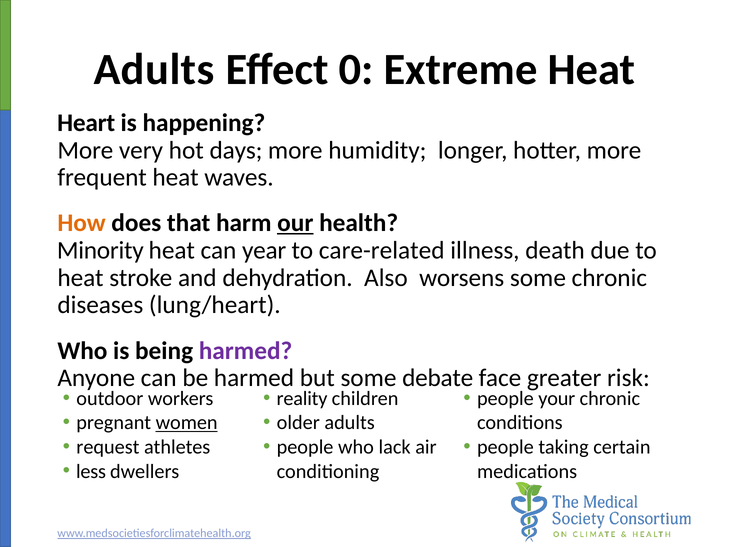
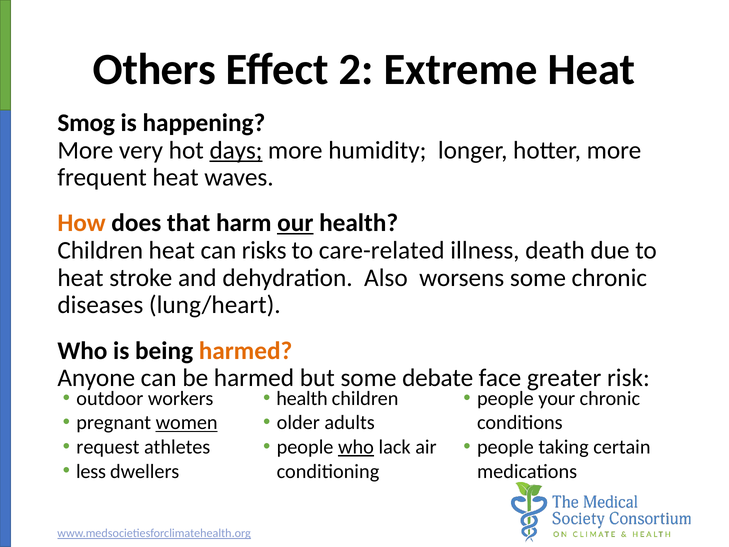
Adults: Adults -> Others (154, 70)
0: 0 -> 2 (356, 70)
Heart: Heart -> Smog (86, 123)
days underline: none -> present (236, 150)
Minority: Minority -> Children (100, 250)
year: year -> risks (264, 250)
harmed colour: purple -> orange (246, 350)
reality: reality -> health (302, 398)
who underline: none -> present (356, 447)
